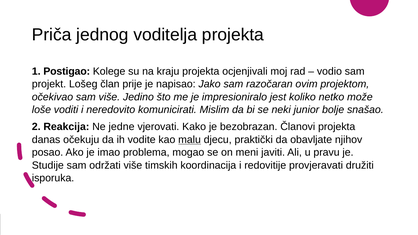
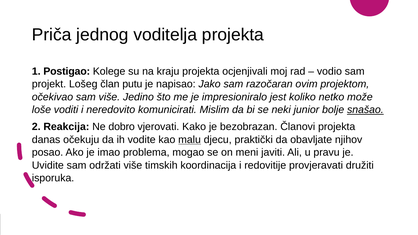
prije: prije -> putu (132, 84)
snašao underline: none -> present (365, 110)
jedne: jedne -> dobro (122, 127)
Studije: Studije -> Uvidite (48, 165)
